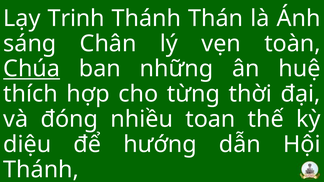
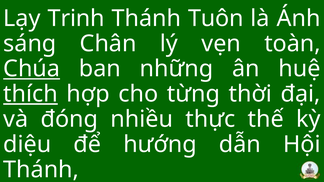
Thán: Thán -> Tuôn (216, 18)
thích underline: none -> present (31, 94)
toan: toan -> thực (210, 119)
